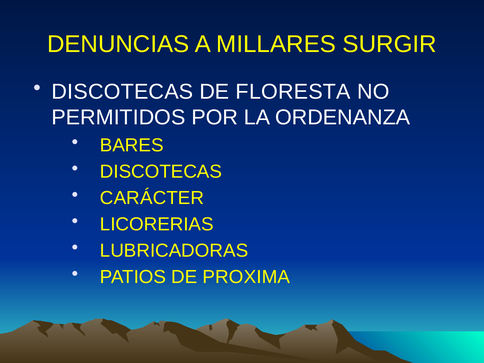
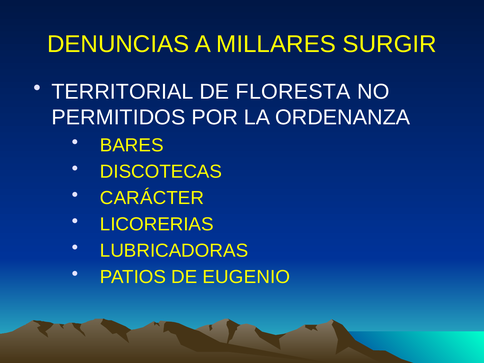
DISCOTECAS: DISCOTECAS -> TERRITORIAL (123, 92)
PROXIMA: PROXIMA -> EUGENIO (246, 277)
